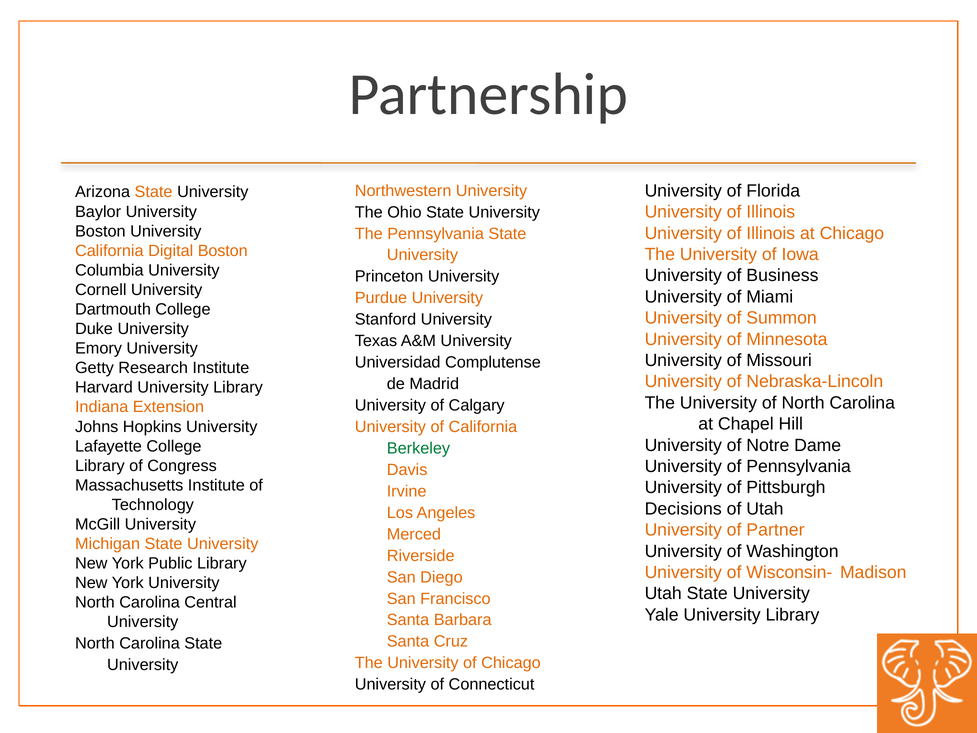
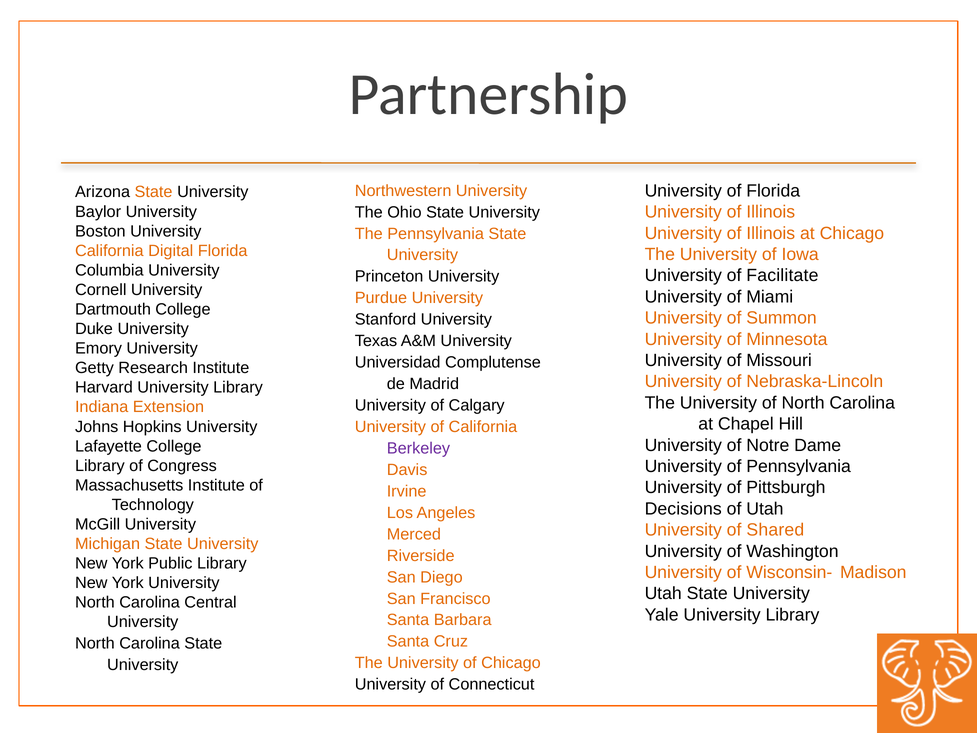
Digital Boston: Boston -> Florida (223, 251)
Business: Business -> Facilitate (782, 276)
Berkeley colour: green -> purple (418, 448)
Partner: Partner -> Shared (775, 530)
